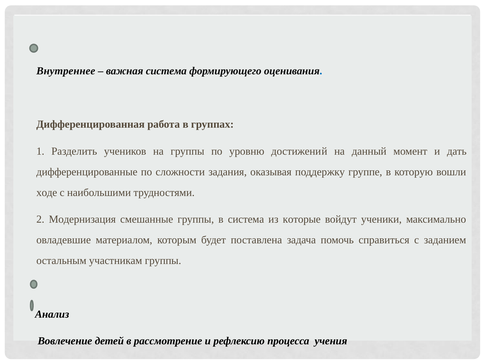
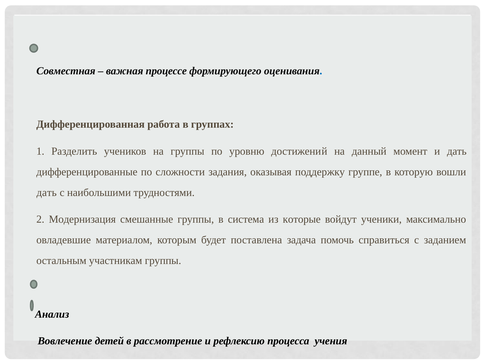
Внутреннее: Внутреннее -> Совместная (66, 71)
важная система: система -> процессе (166, 71)
ходе: ходе -> дать (47, 192)
